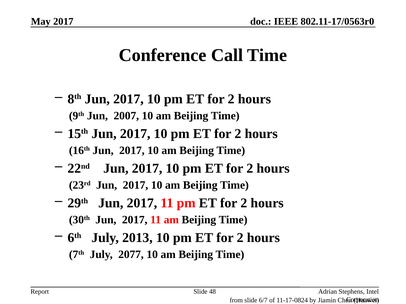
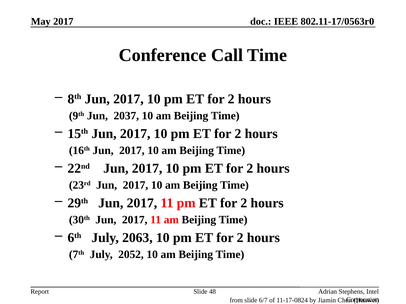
2007: 2007 -> 2037 (126, 116)
2013: 2013 -> 2063 (137, 238)
2077: 2077 -> 2052 (131, 255)
